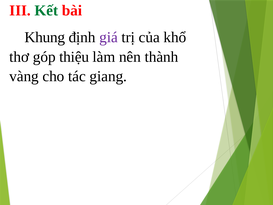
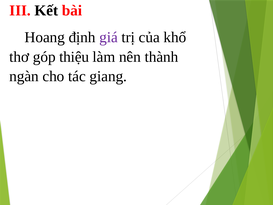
Kết colour: green -> black (46, 10)
Khung: Khung -> Hoang (45, 37)
vàng: vàng -> ngàn (24, 76)
